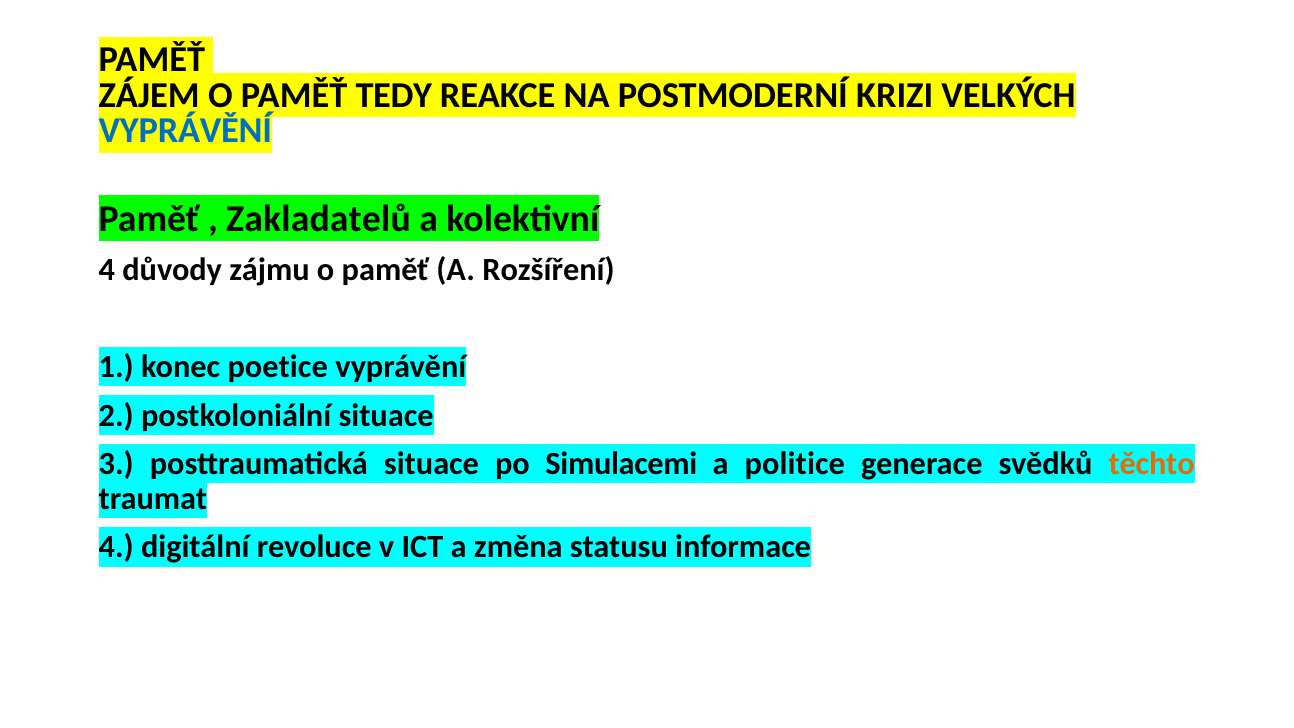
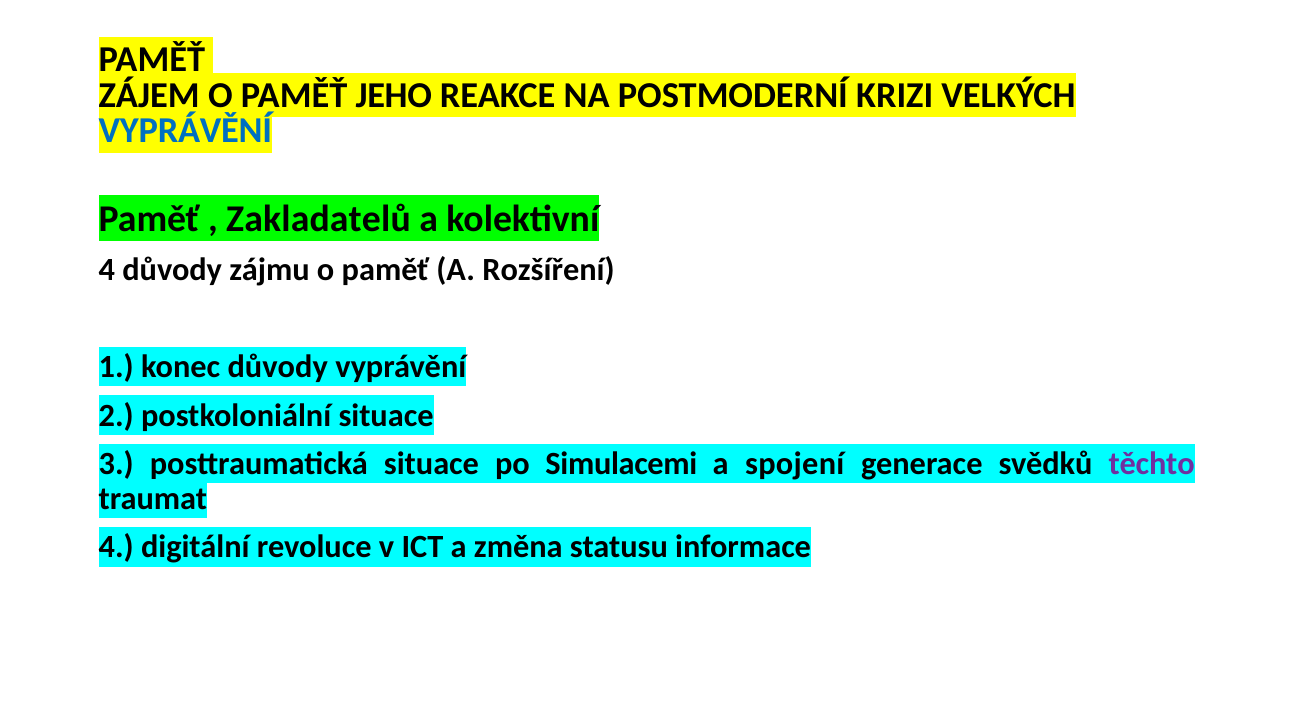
TEDY: TEDY -> JEHO (394, 95)
konec poetice: poetice -> důvody (278, 367)
politice: politice -> spojení (795, 464)
těchto colour: orange -> purple (1152, 464)
